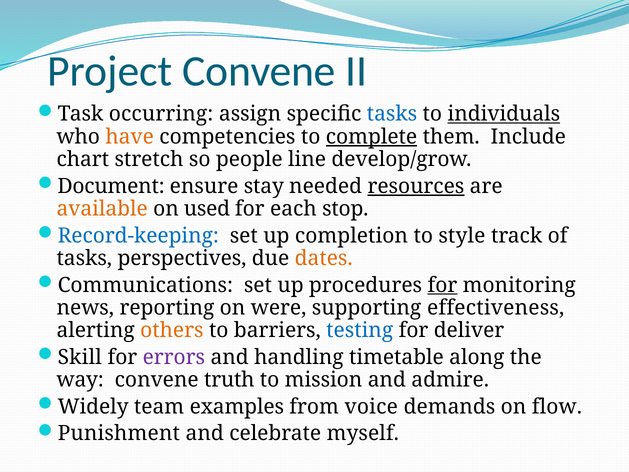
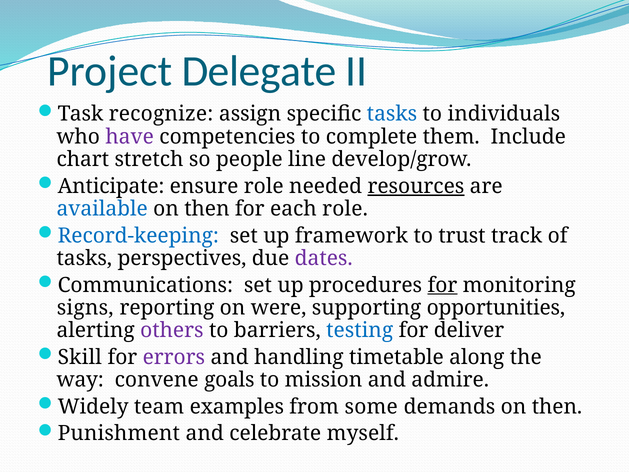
Project Convene: Convene -> Delegate (259, 71)
occurring: occurring -> recognize (161, 114)
individuals underline: present -> none (504, 114)
have colour: orange -> purple (130, 137)
complete underline: present -> none (372, 137)
Document: Document -> Anticipate (111, 186)
ensure stay: stay -> role (264, 186)
available colour: orange -> blue (102, 209)
used: used -> then (207, 209)
each stop: stop -> role (345, 209)
completion: completion -> framework (351, 235)
style: style -> trust (462, 235)
dates colour: orange -> purple (324, 258)
news: news -> signs (85, 308)
effectiveness: effectiveness -> opportunities (496, 308)
others colour: orange -> purple (172, 330)
truth: truth -> goals (229, 380)
voice: voice -> some (371, 406)
demands on flow: flow -> then (557, 406)
